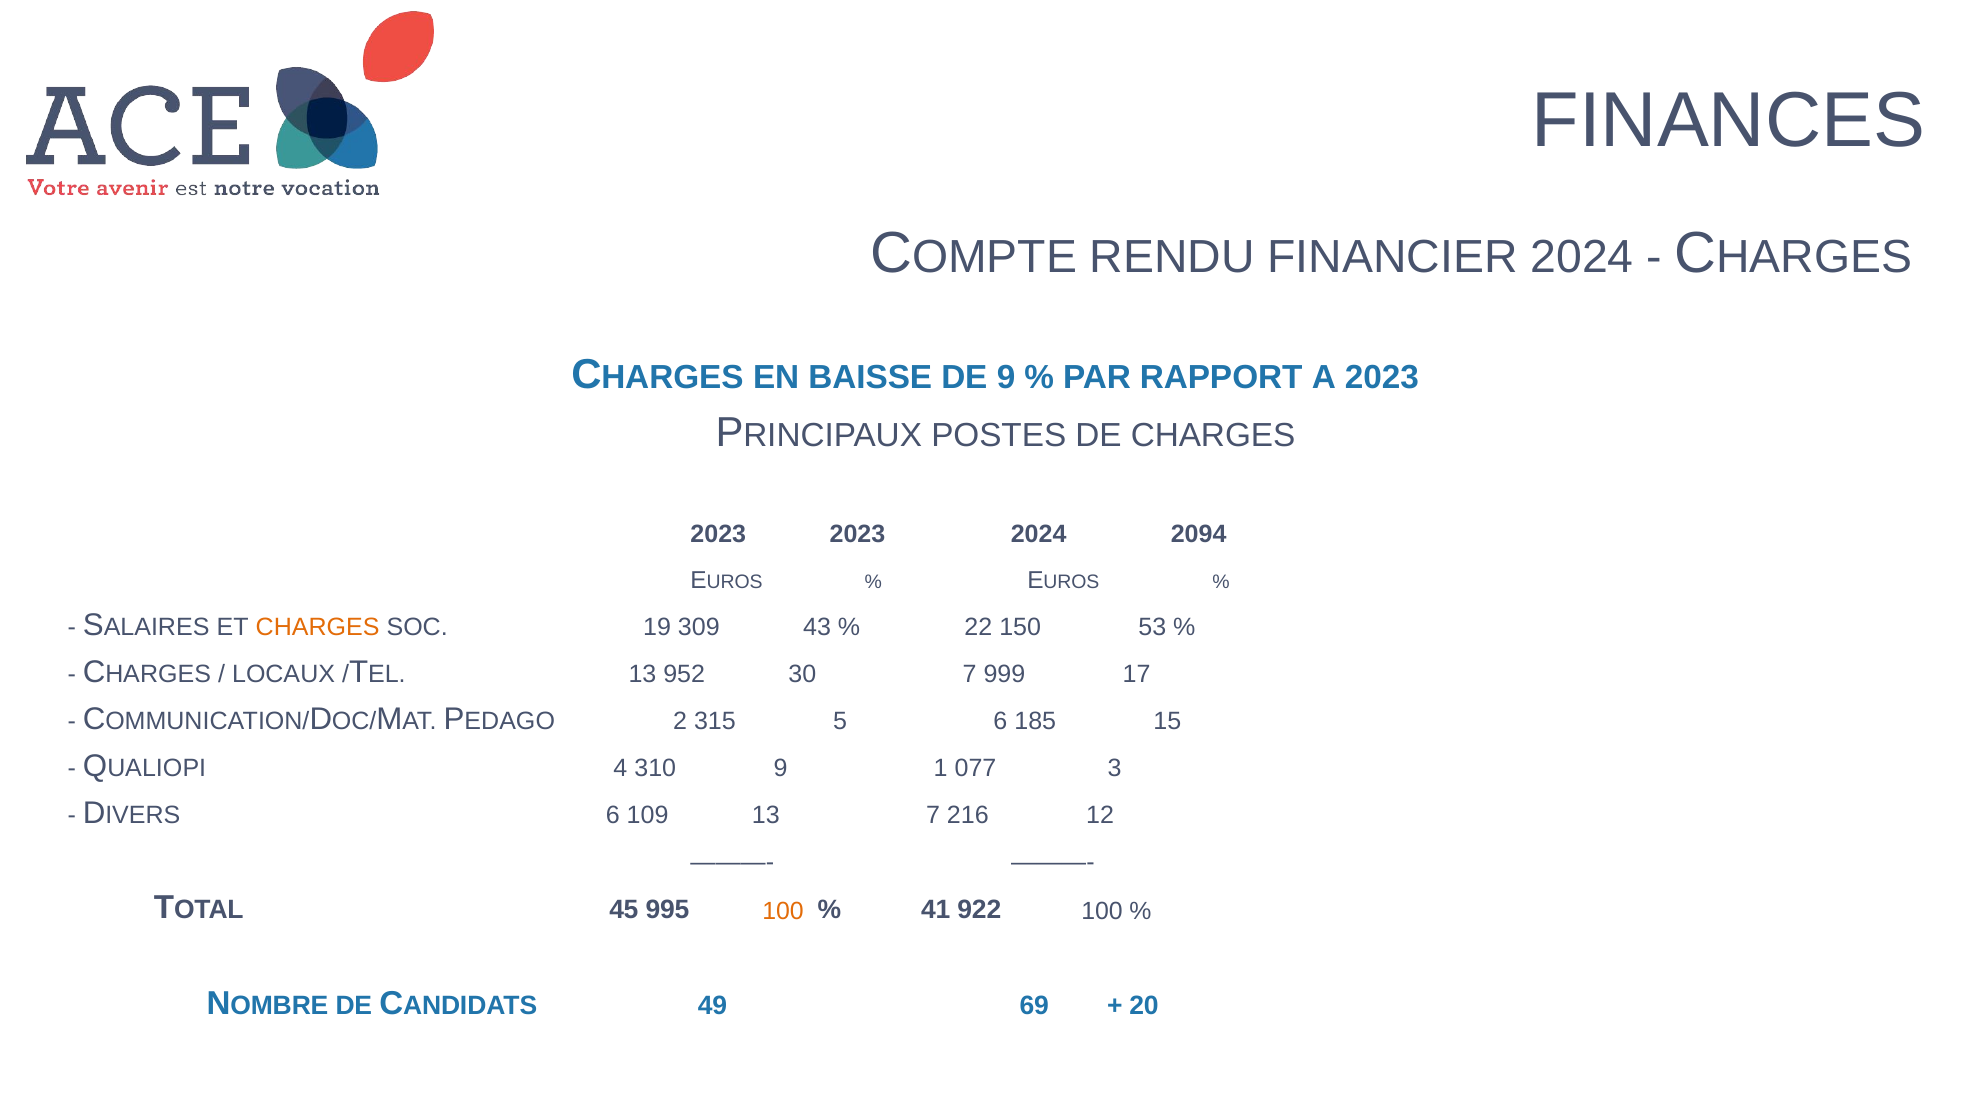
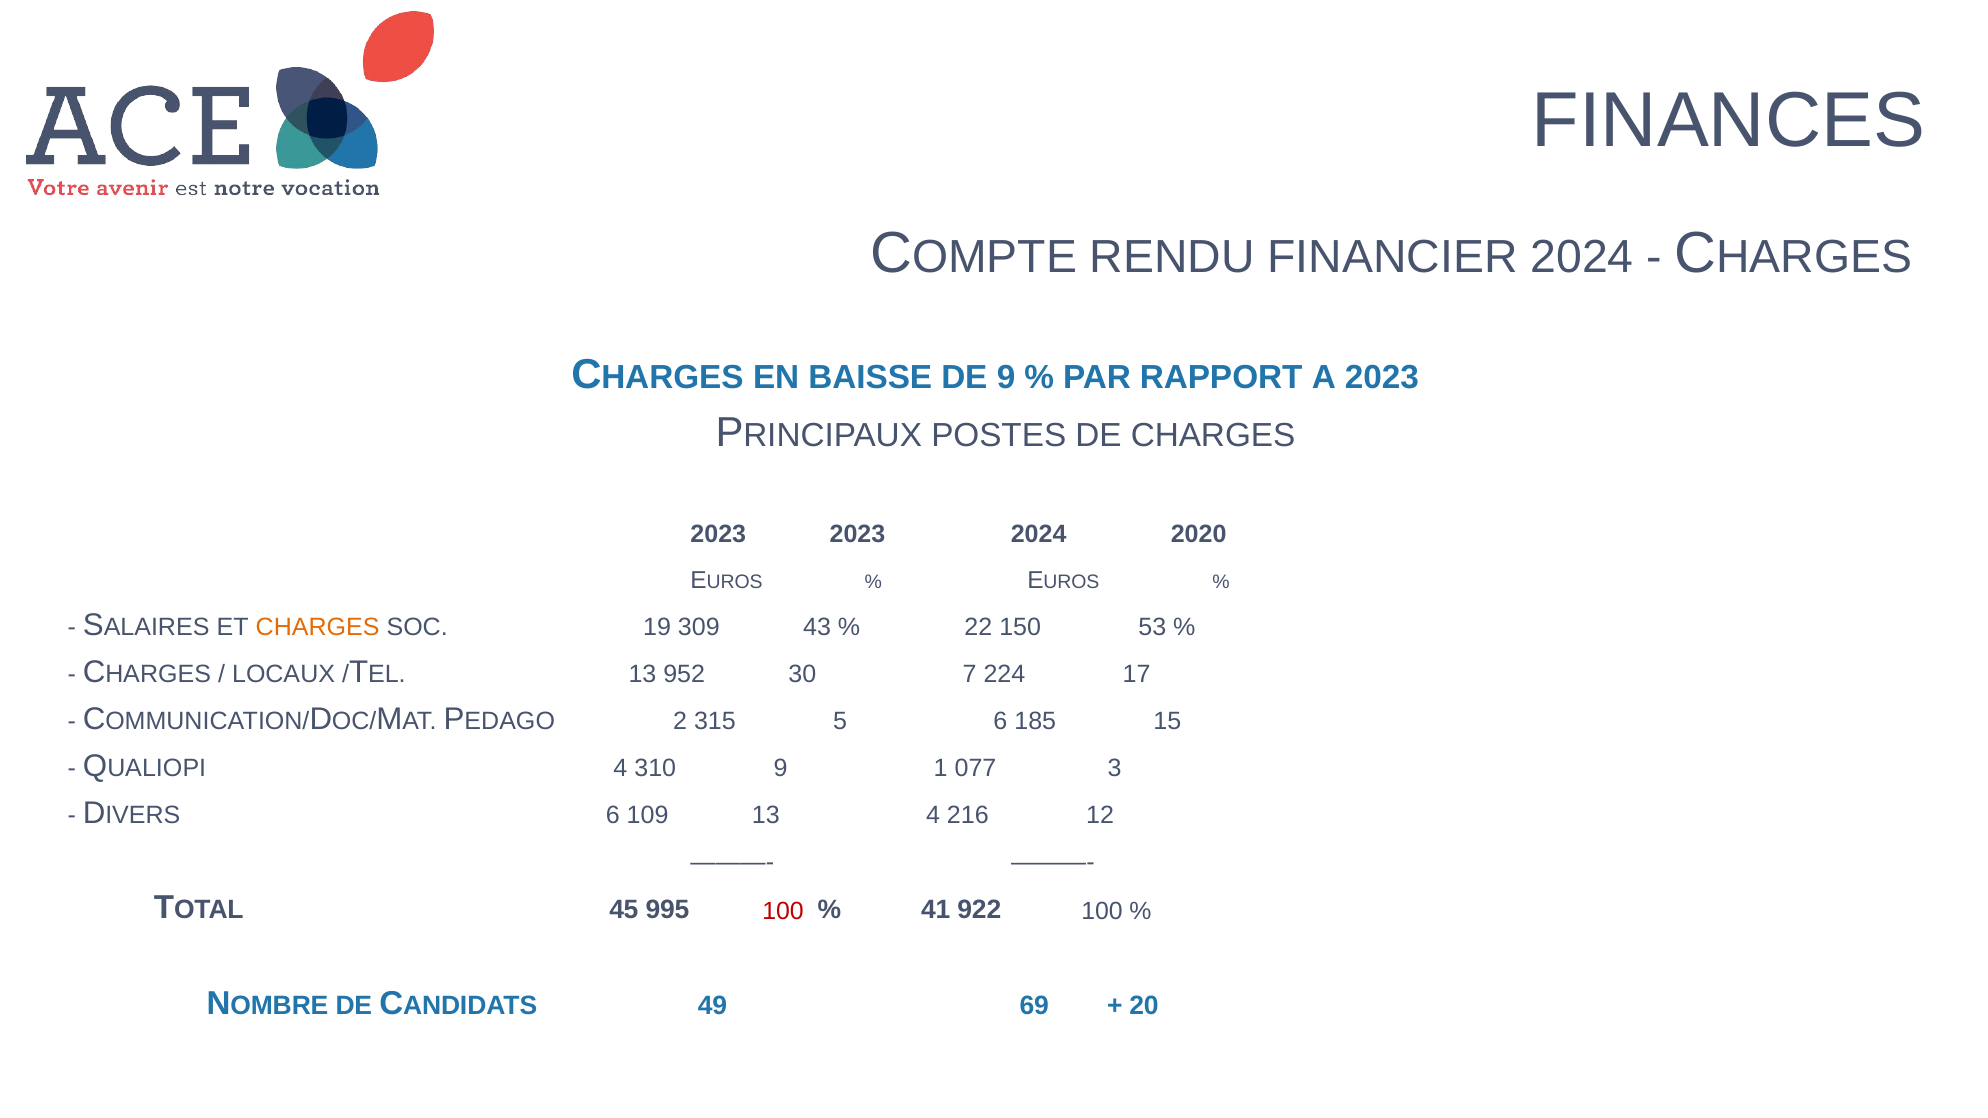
2094: 2094 -> 2020 (1199, 534)
999: 999 -> 224 (1004, 675)
13 7: 7 -> 4 (933, 816)
100 colour: orange -> red (783, 911)
